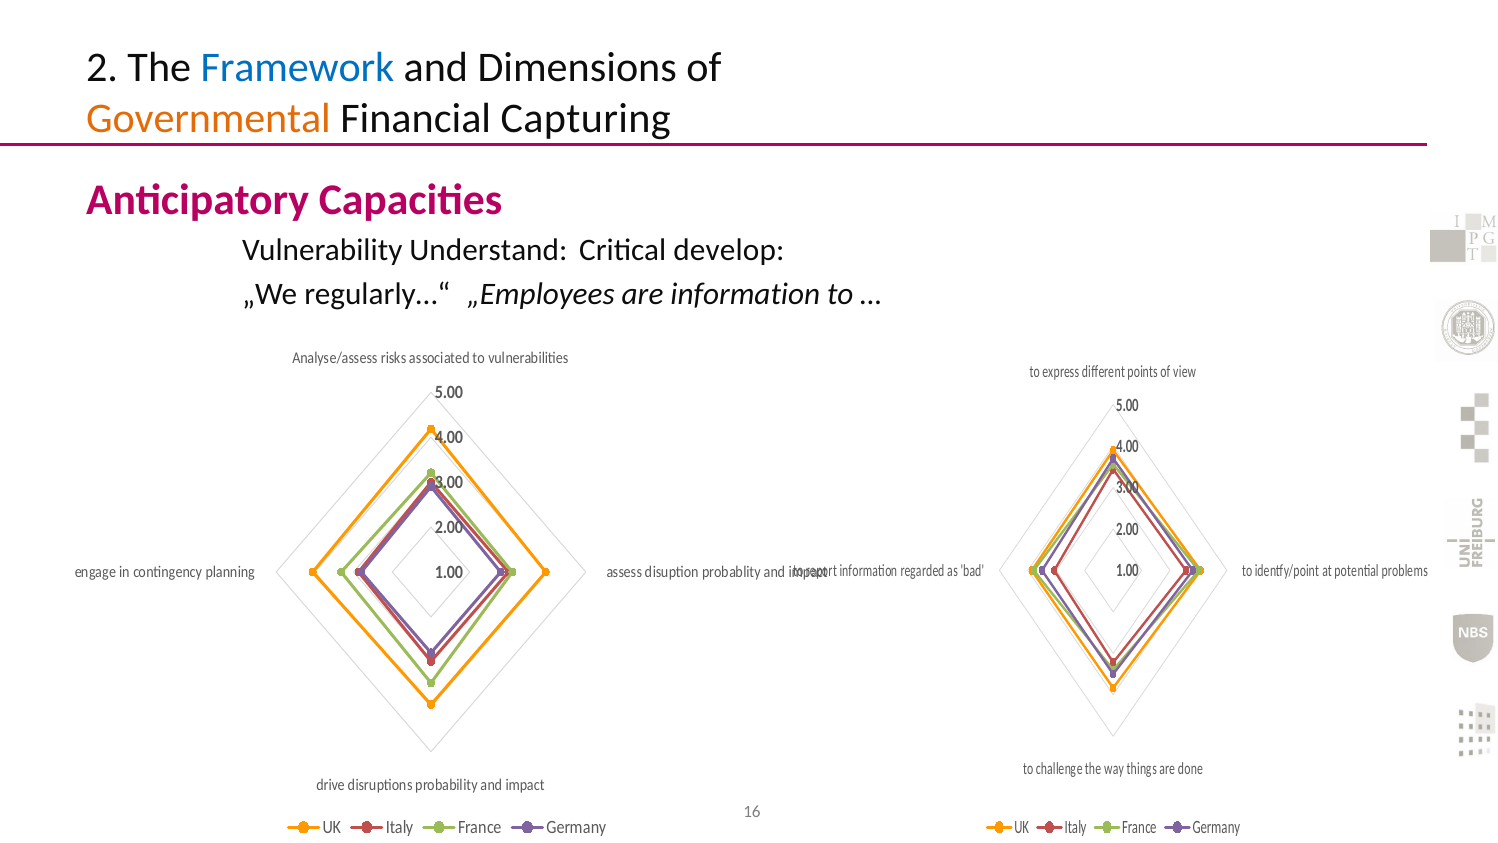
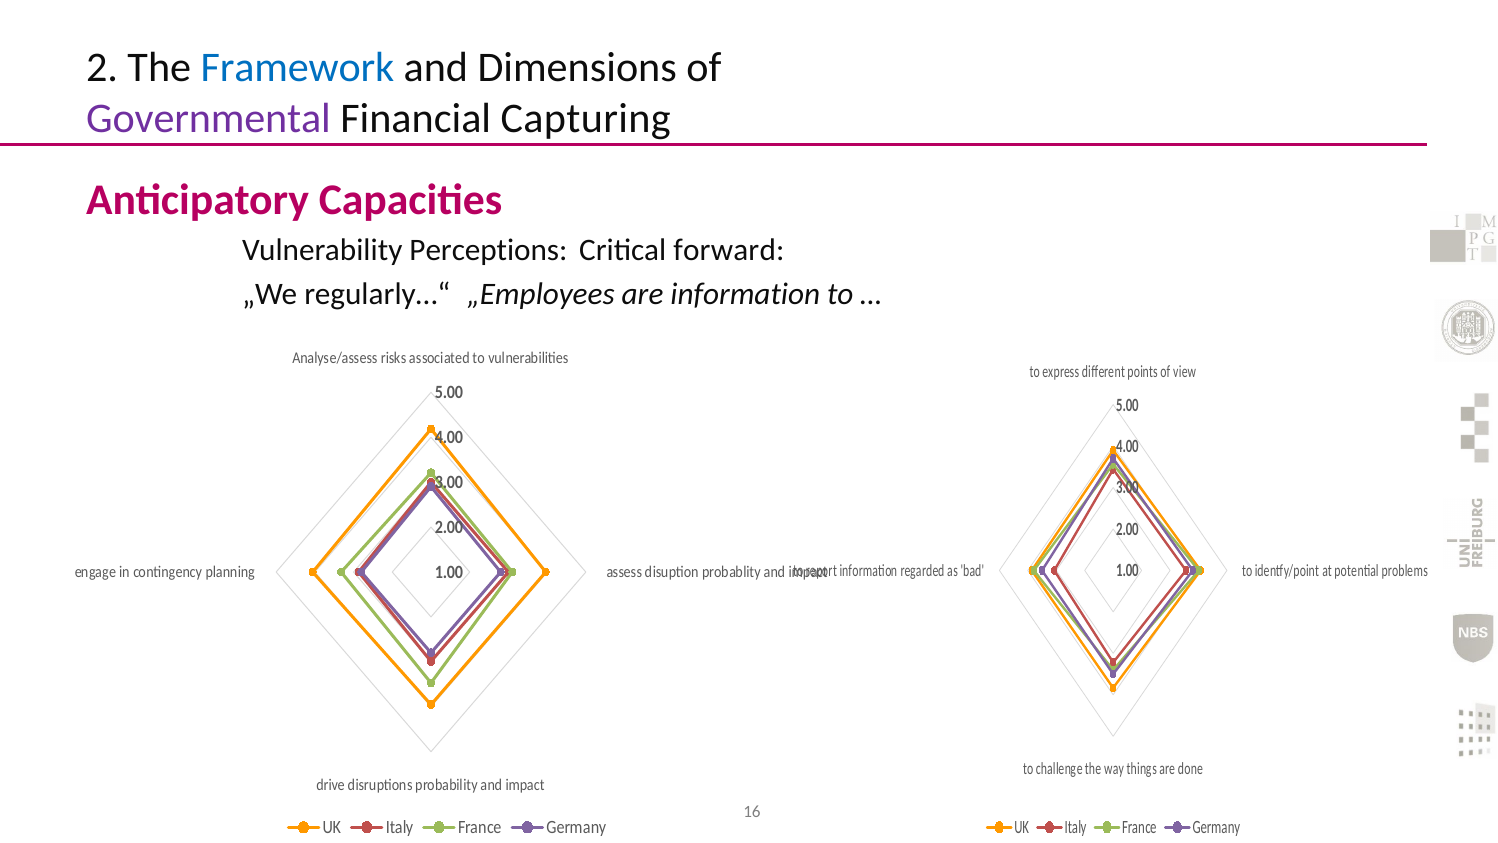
Governmental colour: orange -> purple (209, 118)
Understand: Understand -> Perceptions (488, 250)
develop: develop -> forward (729, 250)
